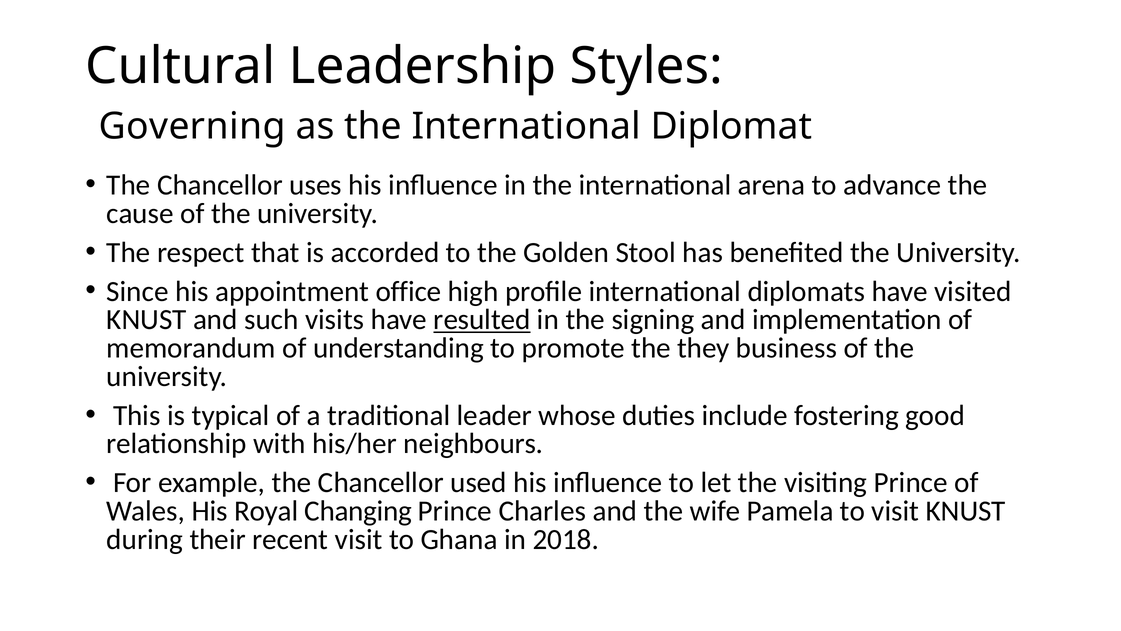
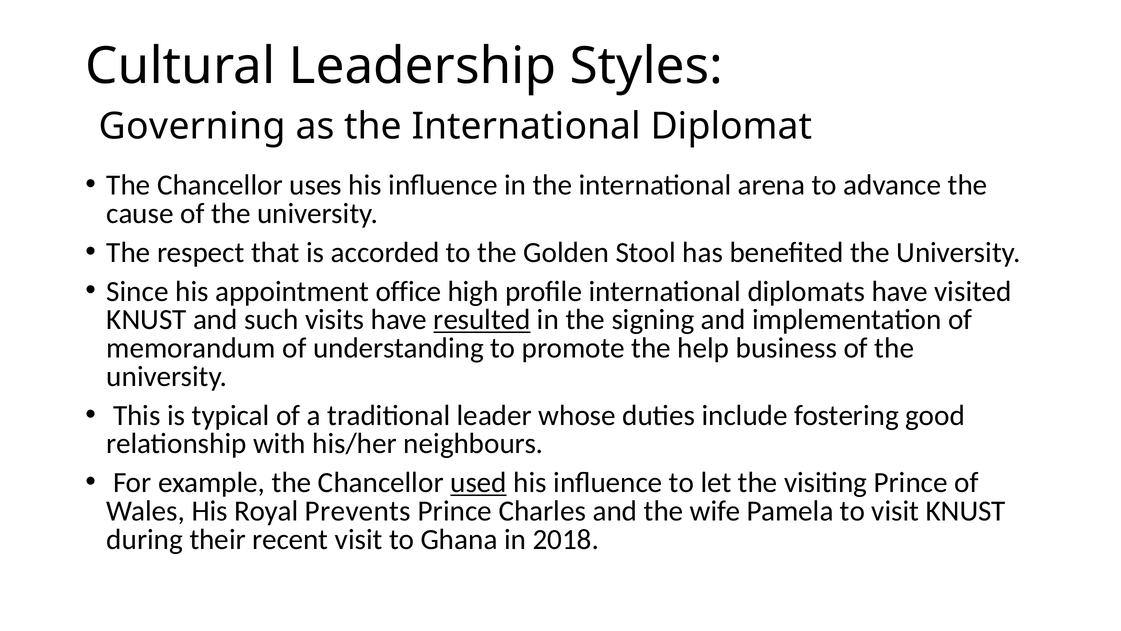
they: they -> help (703, 348)
used underline: none -> present (479, 482)
Changing: Changing -> Prevents (358, 511)
